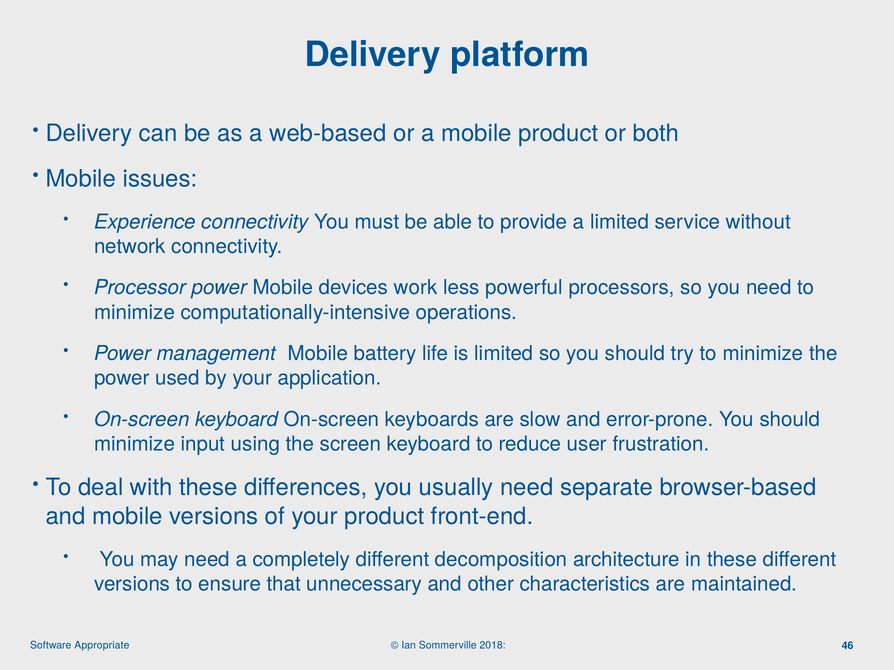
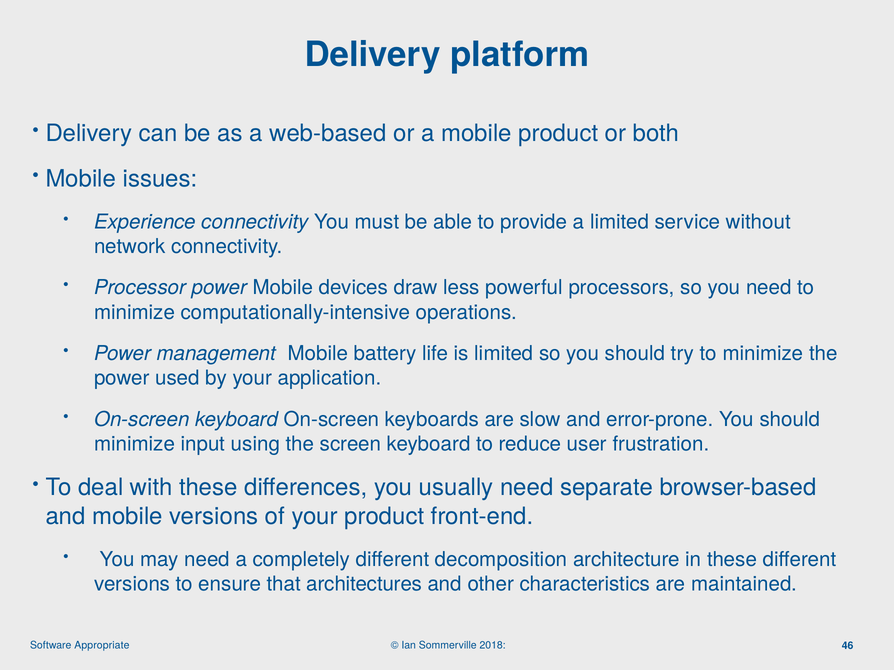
work: work -> draw (416, 288)
unnecessary: unnecessary -> architectures (364, 584)
